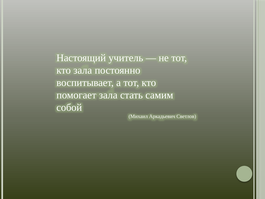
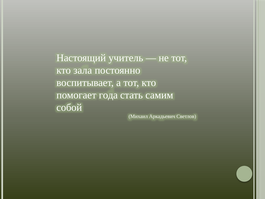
помогает зала: зала -> года (108, 95)
